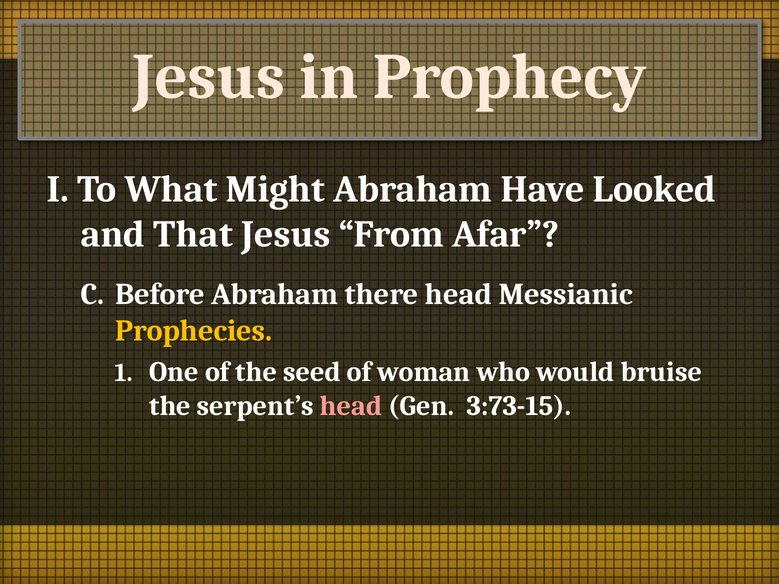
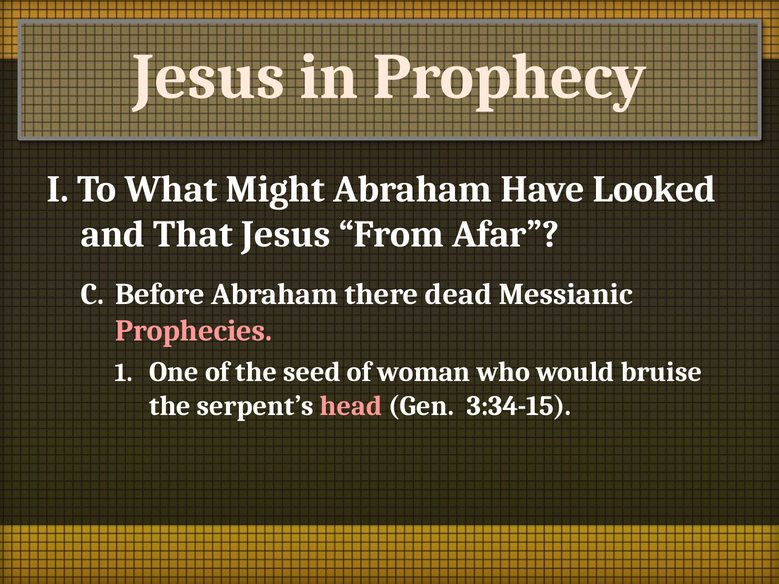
there head: head -> dead (458, 294)
Prophecies colour: yellow -> pink (194, 331)
3:73-15: 3:73-15 -> 3:34-15 (519, 406)
